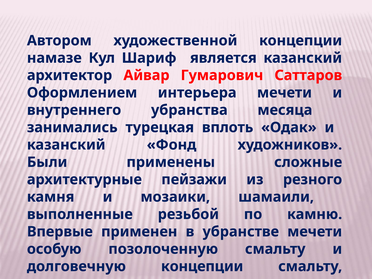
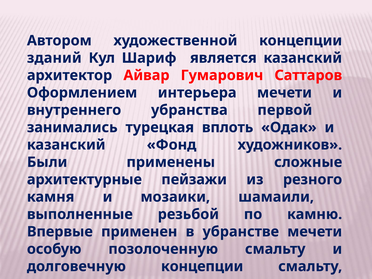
намазе: намазе -> зданий (54, 58)
месяца: месяца -> первой (285, 110)
